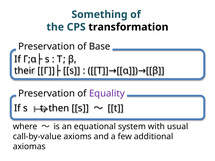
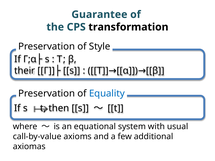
Something: Something -> Guarantee (99, 15)
Base: Base -> Style (100, 47)
Equality colour: purple -> blue (107, 94)
